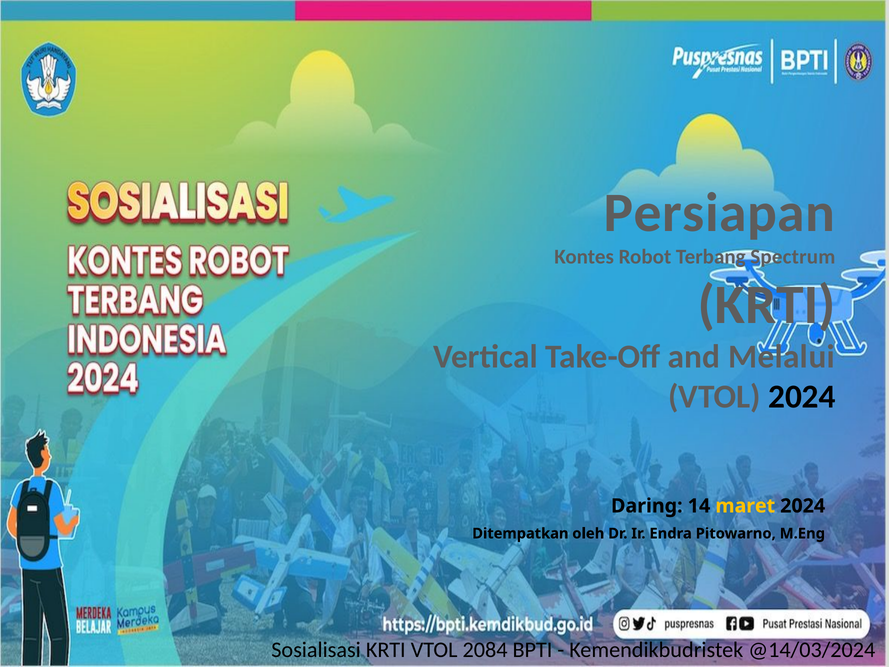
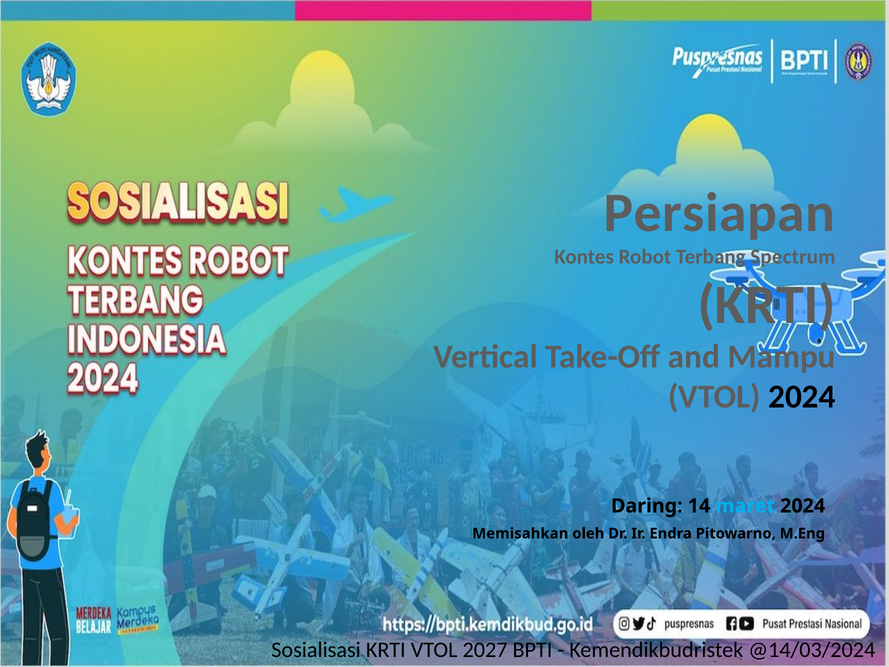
Melalui: Melalui -> Mampu (782, 357)
maret colour: yellow -> light blue (745, 506)
Ditempatkan: Ditempatkan -> Memisahkan (520, 533)
2084: 2084 -> 2027 (485, 650)
